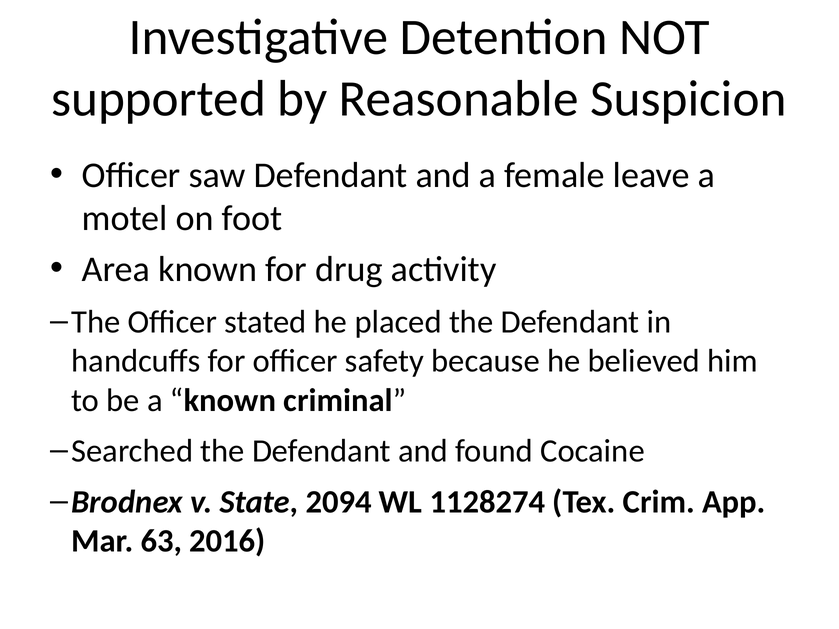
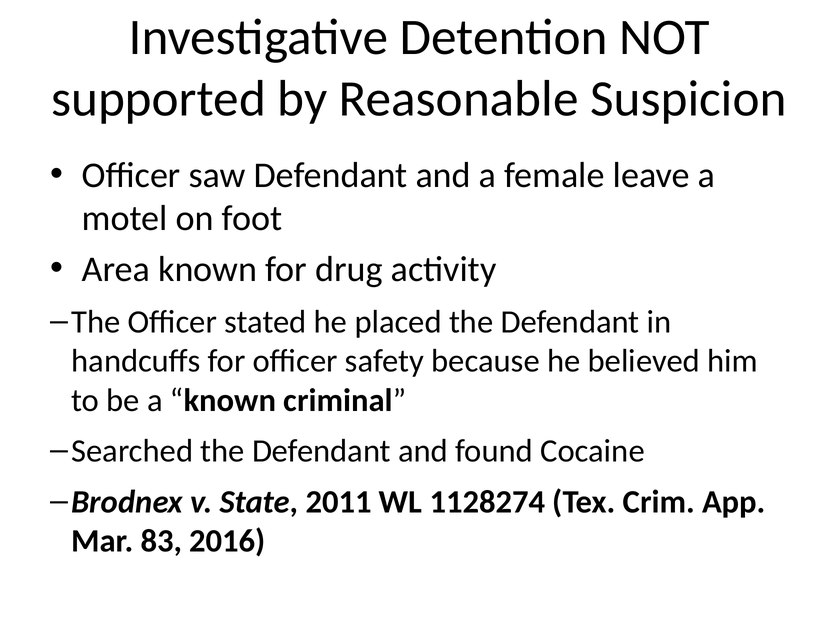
2094: 2094 -> 2011 (339, 502)
63: 63 -> 83 (161, 541)
